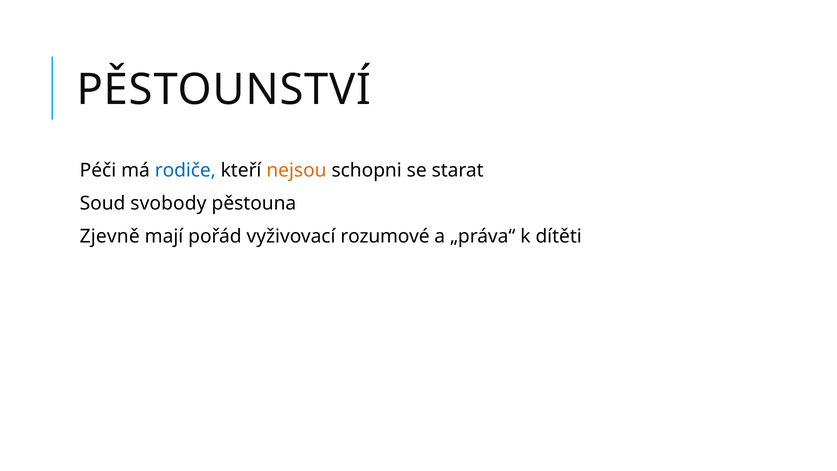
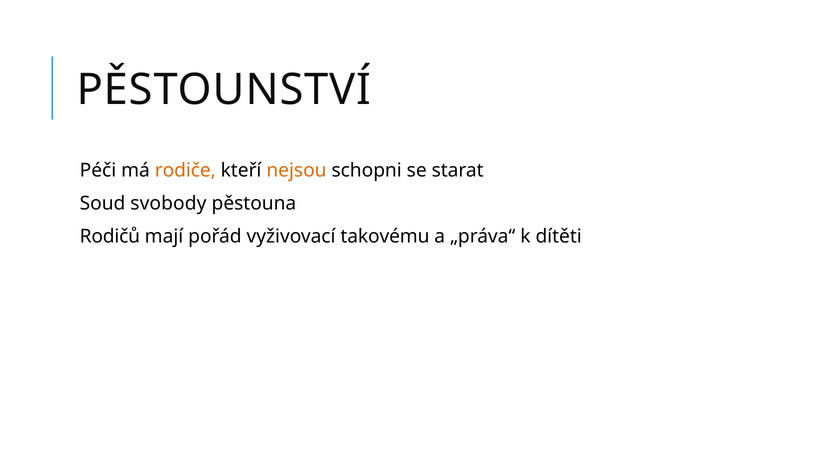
rodiče colour: blue -> orange (185, 170)
Zjevně: Zjevně -> Rodičů (110, 236)
rozumové: rozumové -> takovému (385, 236)
